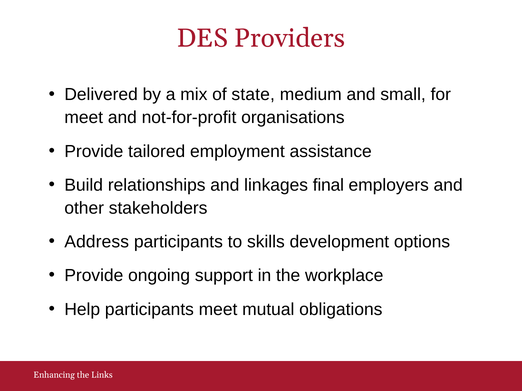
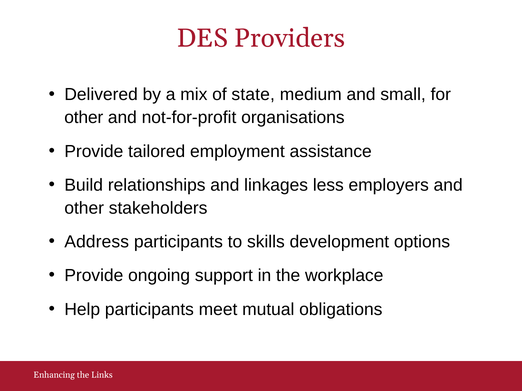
meet: meet -> other (84, 118)
final: final -> less (328, 185)
